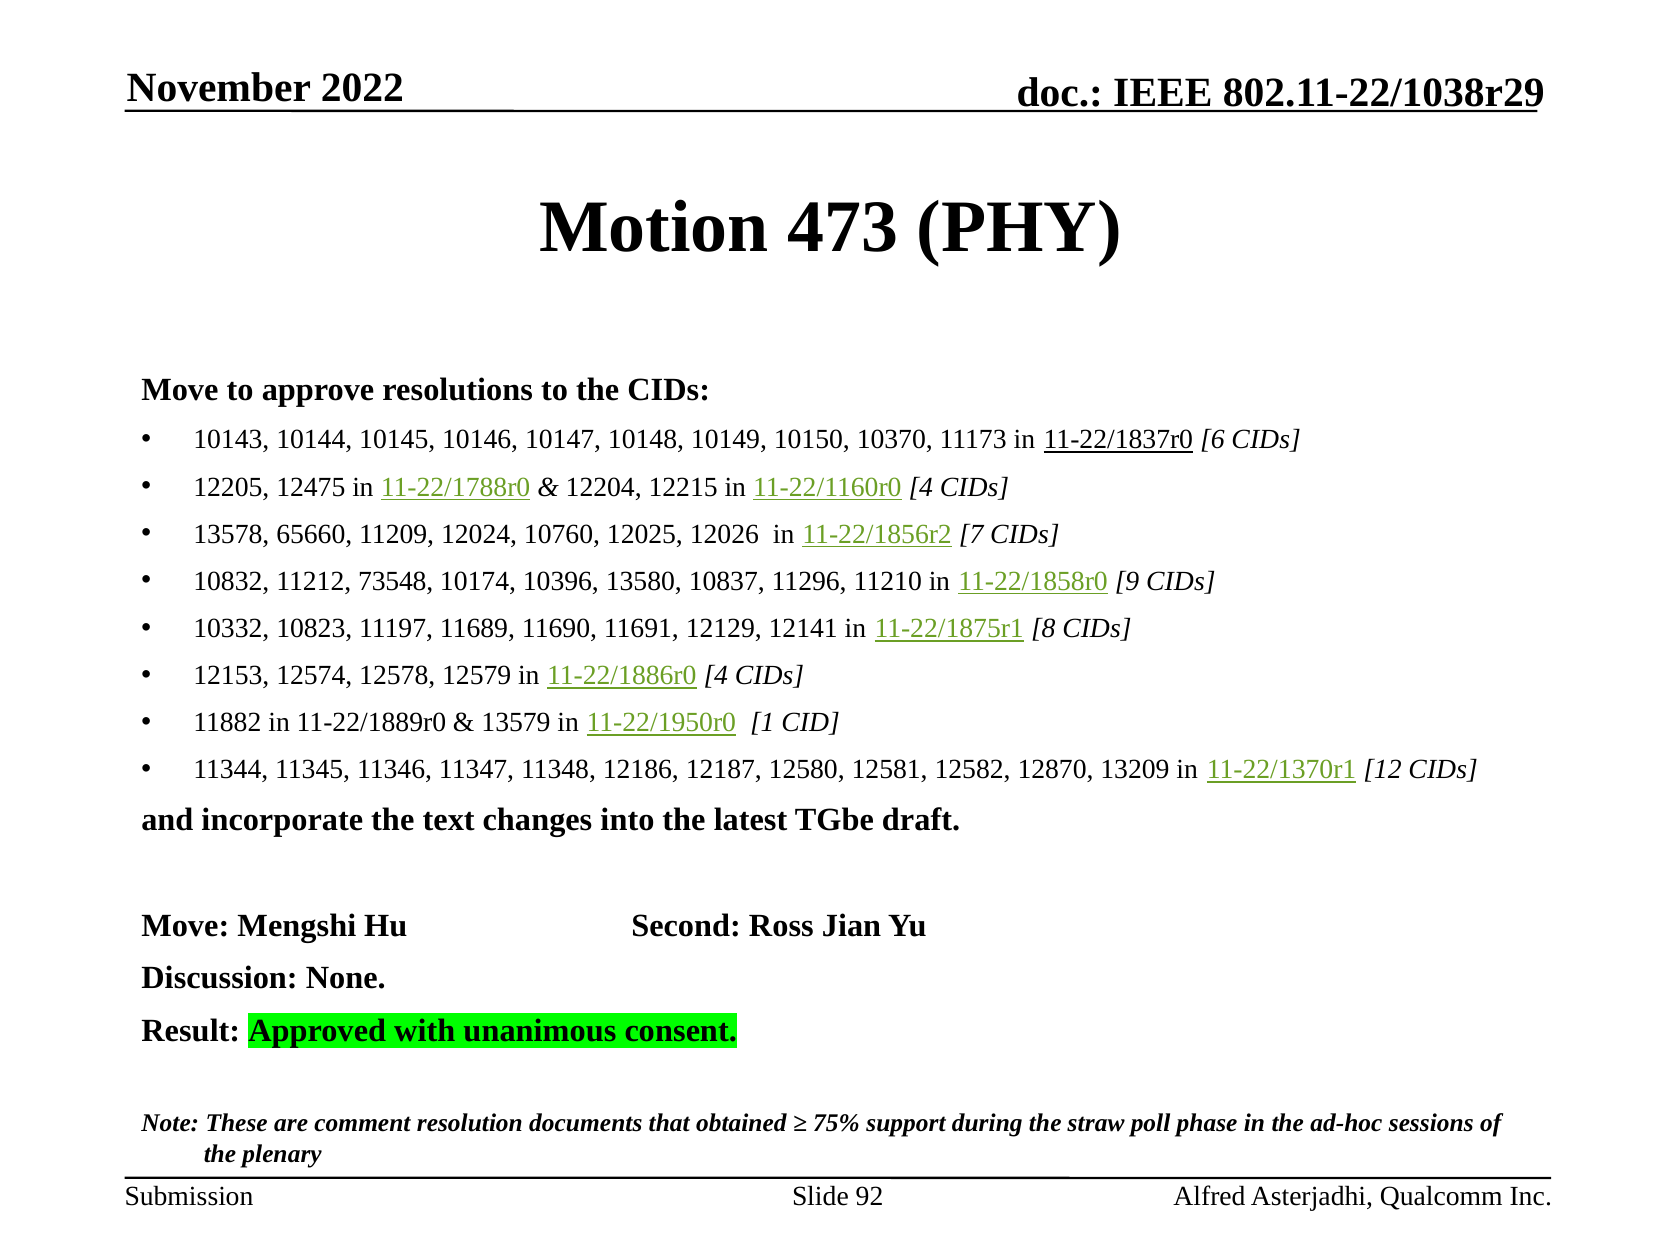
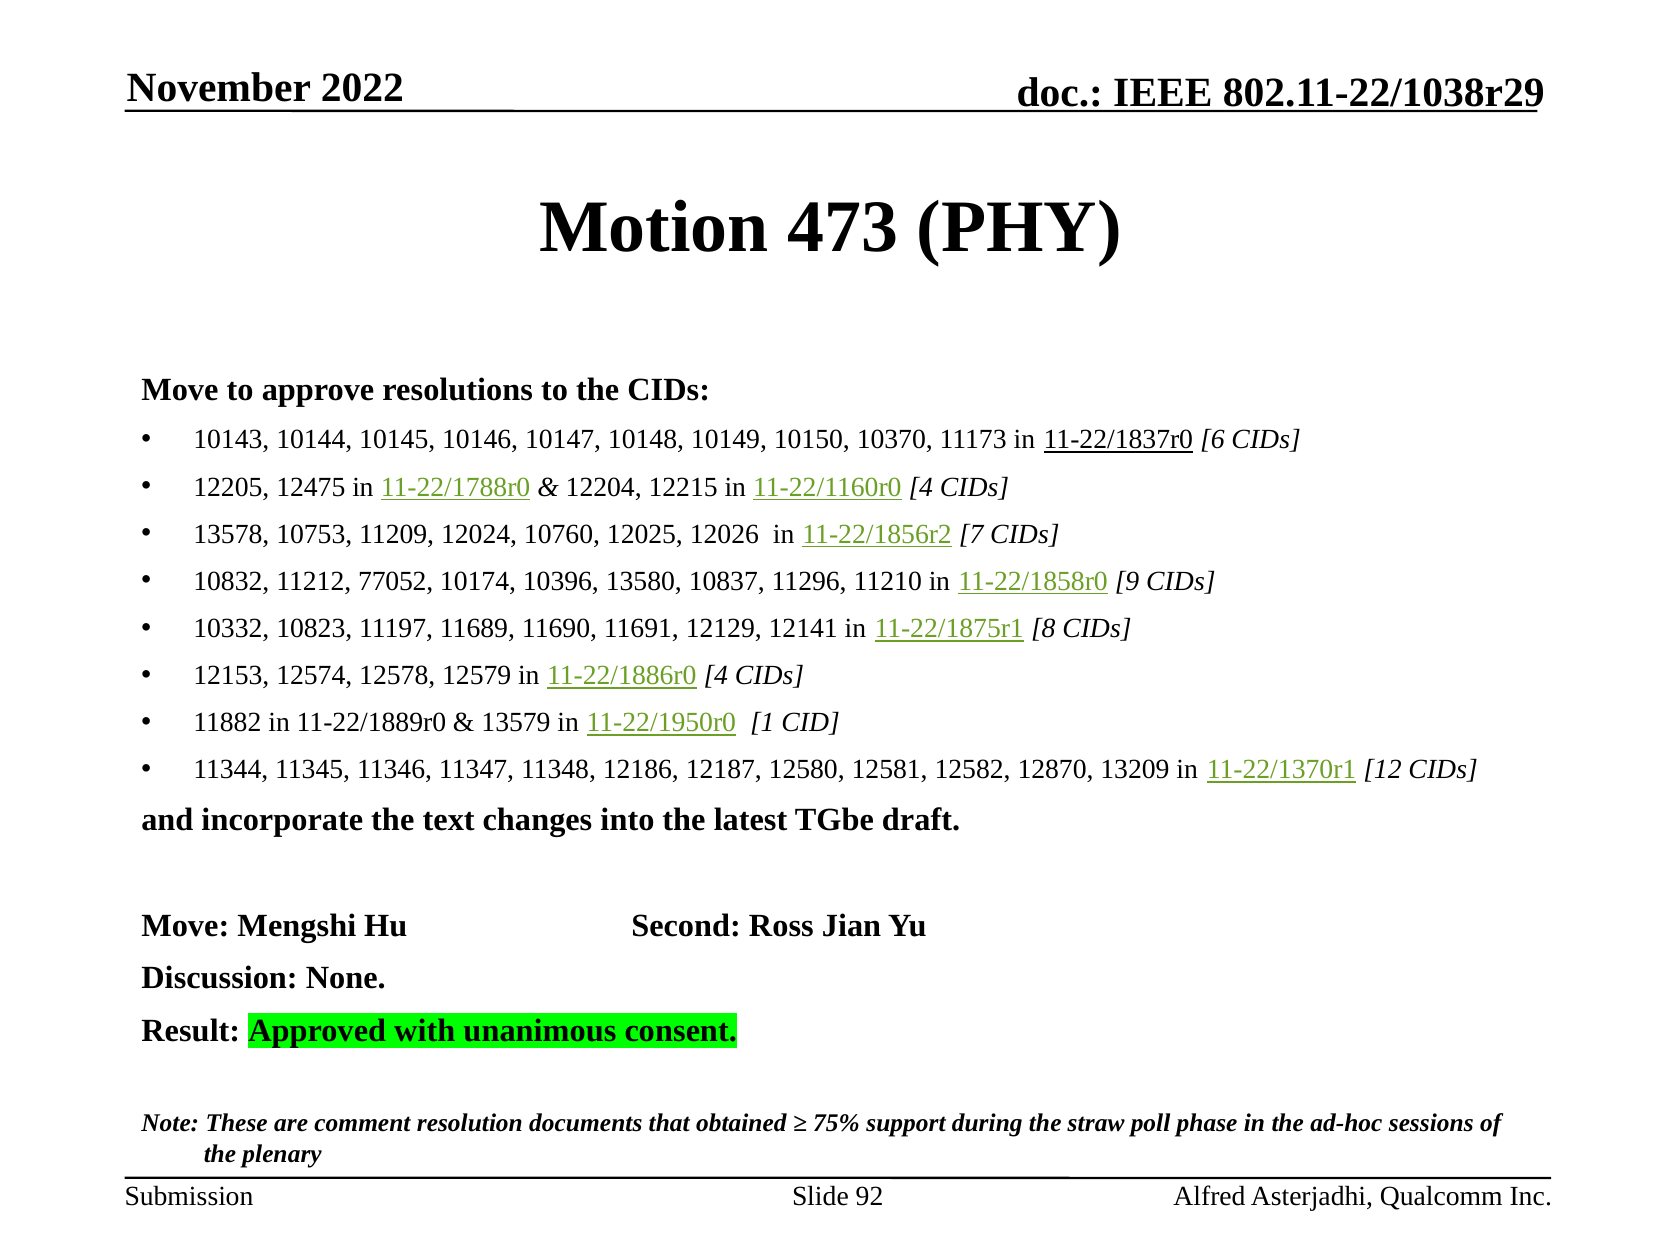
65660: 65660 -> 10753 (314, 534)
73548: 73548 -> 77052 (396, 581)
